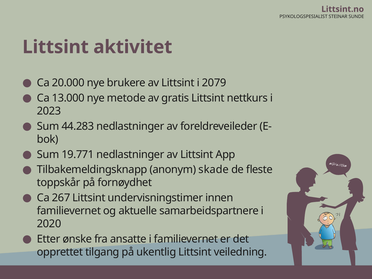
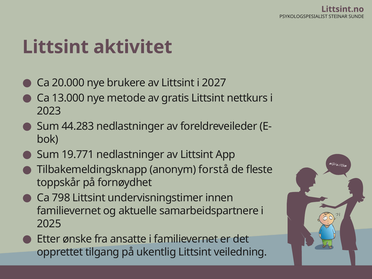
2079: 2079 -> 2027 (214, 83)
skade: skade -> forstå (214, 170)
267: 267 -> 798 (61, 198)
2020: 2020 -> 2025 (49, 224)
